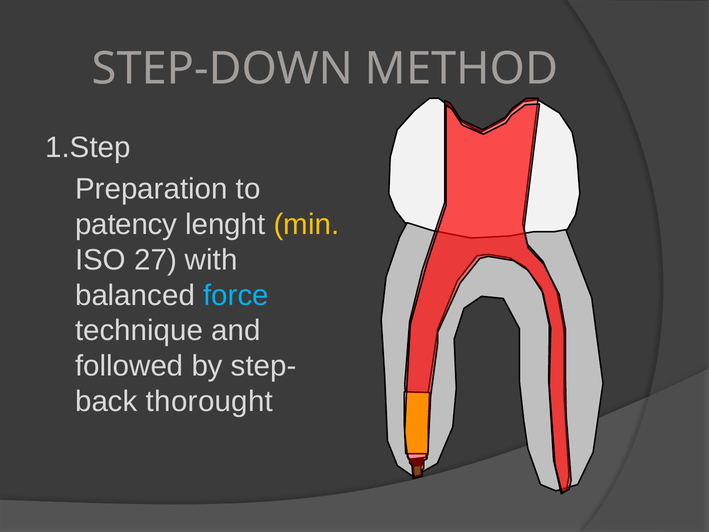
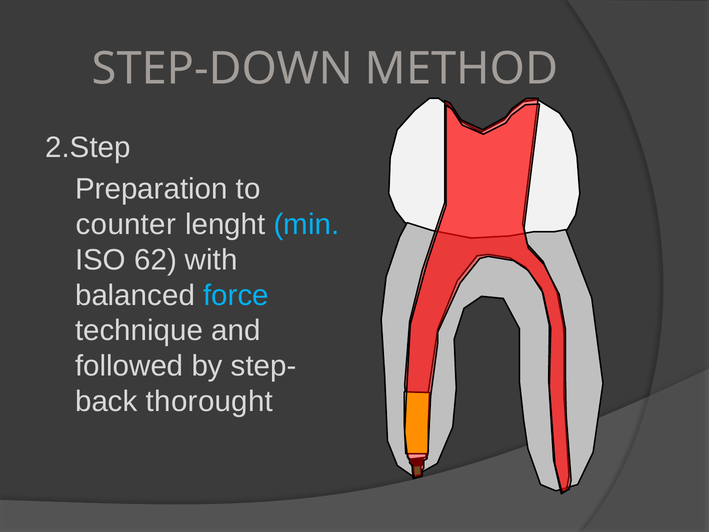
1.Step: 1.Step -> 2.Step (88, 147)
patency: patency -> counter (126, 224)
min colour: yellow -> light blue (306, 224)
27: 27 -> 62 (156, 260)
